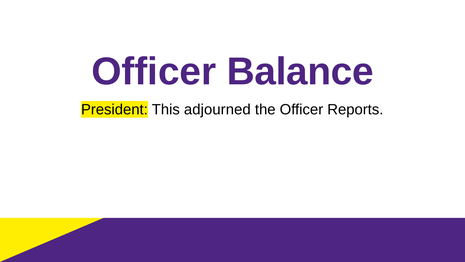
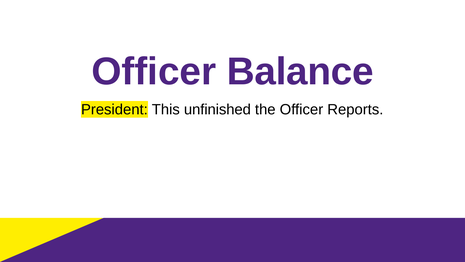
adjourned: adjourned -> unfinished (217, 109)
